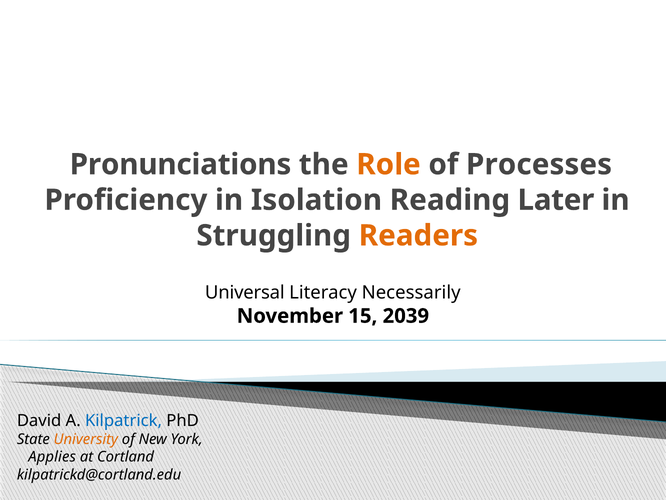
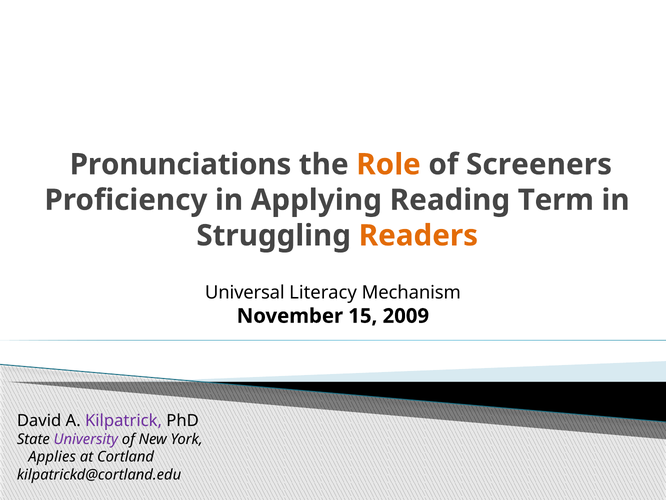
Processes: Processes -> Screeners (539, 164)
Isolation: Isolation -> Applying (316, 200)
Later: Later -> Term (556, 200)
Necessarily: Necessarily -> Mechanism (411, 292)
2039: 2039 -> 2009 (406, 316)
Kilpatrick colour: blue -> purple (124, 420)
University colour: orange -> purple (86, 439)
